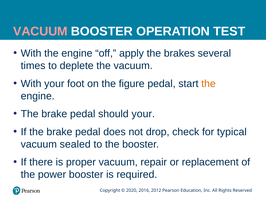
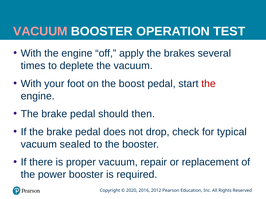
figure: figure -> boost (132, 84)
the colour: orange -> red (209, 84)
should your: your -> then (143, 114)
